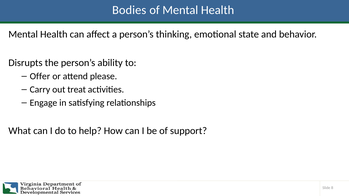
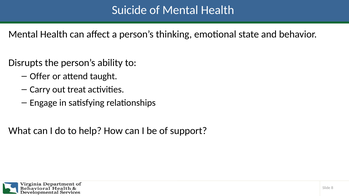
Bodies: Bodies -> Suicide (129, 10)
please: please -> taught (104, 76)
